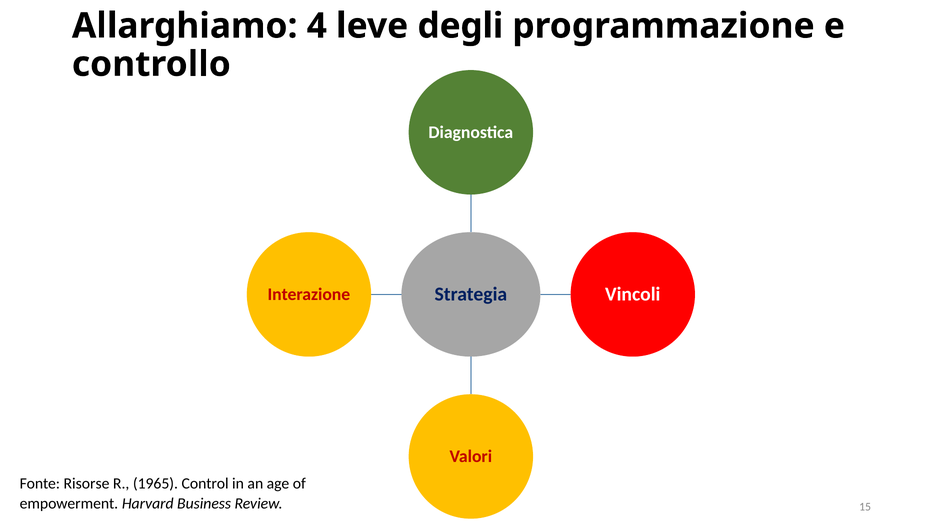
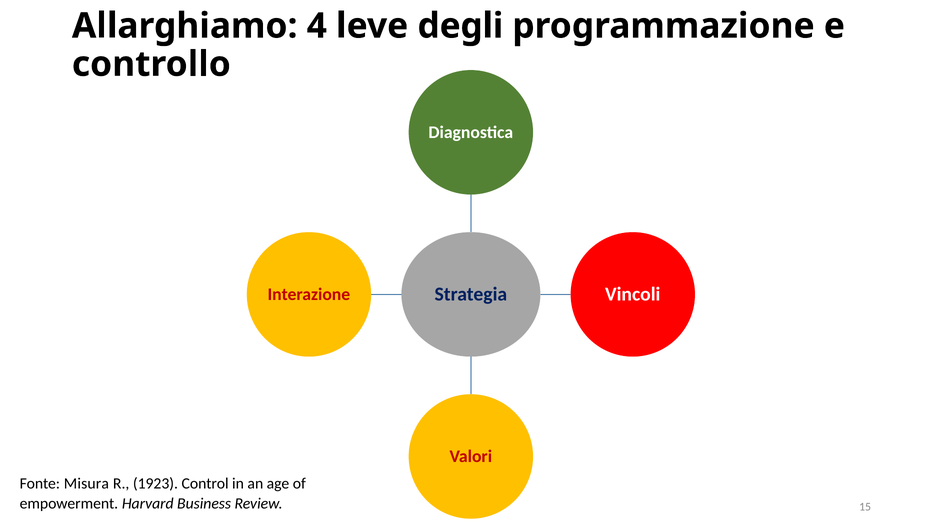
Risorse: Risorse -> Misura (86, 483)
1965: 1965 -> 1923 (155, 483)
